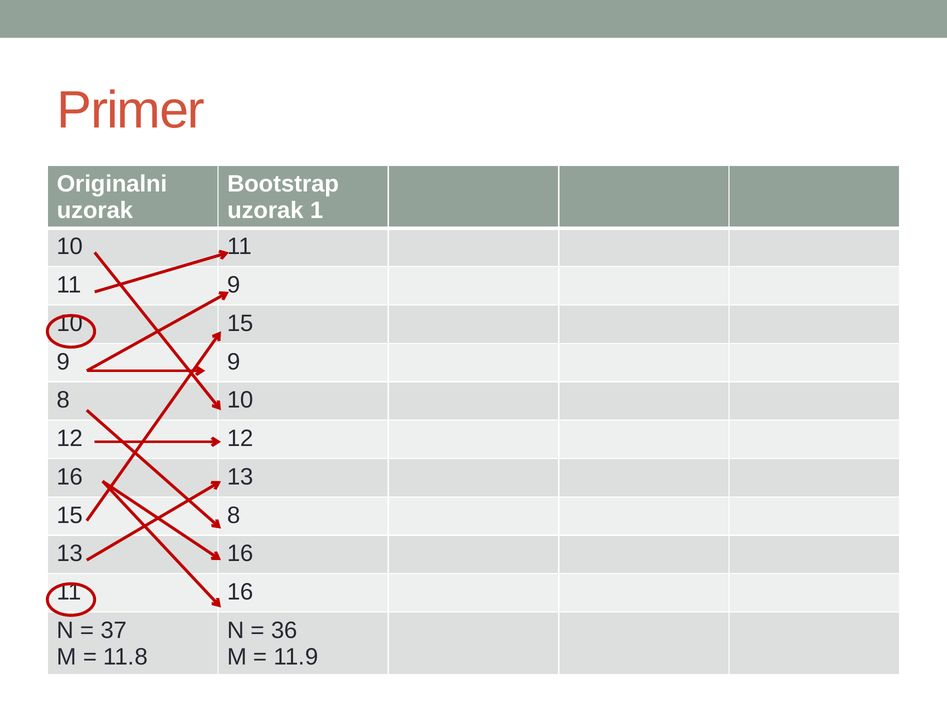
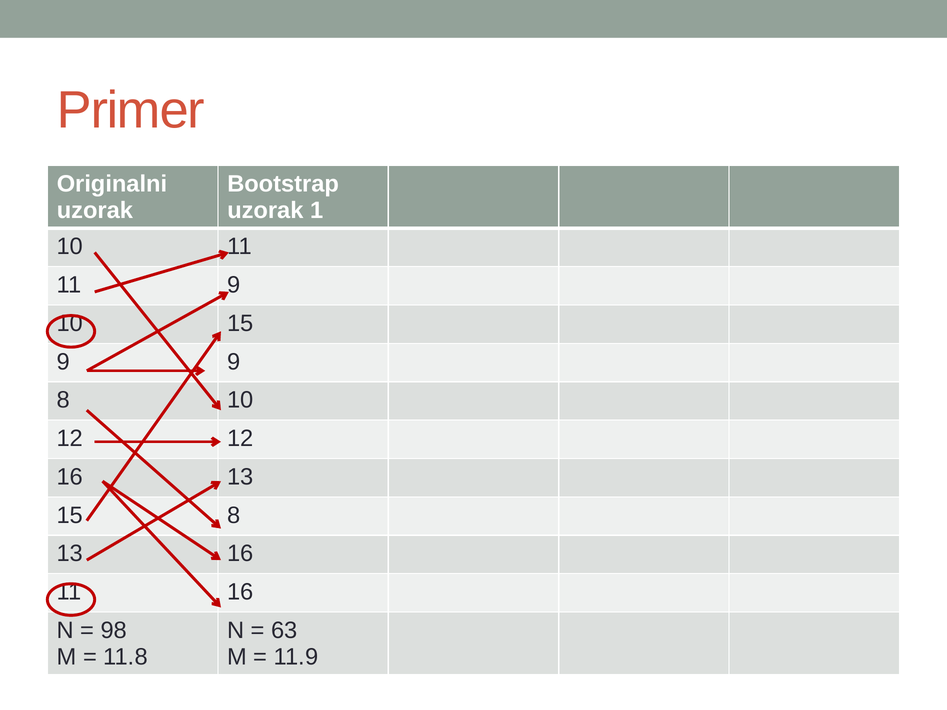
37: 37 -> 98 (114, 631)
36: 36 -> 63 (284, 631)
